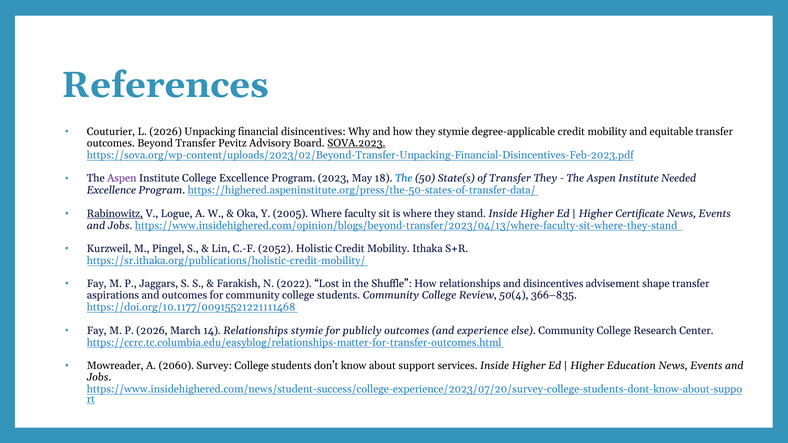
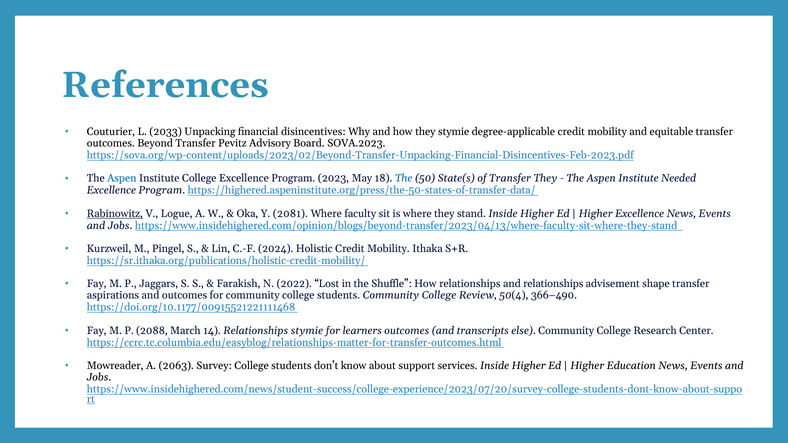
L 2026: 2026 -> 2033 (166, 132)
SOVA.2023 underline: present -> none (356, 143)
Aspen colour: purple -> blue (122, 179)
2005: 2005 -> 2081 (290, 214)
Higher Certificate: Certificate -> Excellence (640, 214)
2052: 2052 -> 2024 (276, 249)
and disincentives: disincentives -> relationships (553, 284)
366–835: 366–835 -> 366–490 (554, 296)
P 2026: 2026 -> 2088 (152, 331)
publicly: publicly -> learners (362, 331)
experience: experience -> transcripts (483, 331)
2060: 2060 -> 2063 (176, 366)
